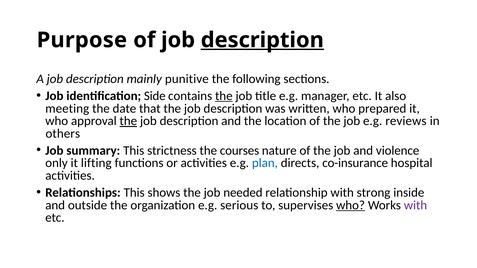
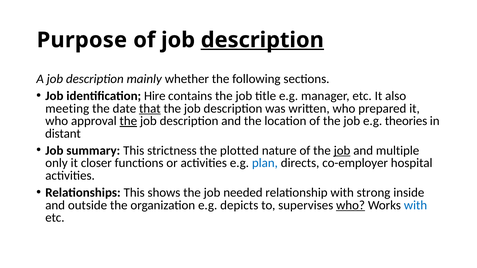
punitive: punitive -> whether (187, 79)
Side: Side -> Hire (155, 96)
the underline: present -> none (224, 96)
that underline: none -> present (150, 109)
reviews: reviews -> theories (406, 121)
others: others -> distant (63, 134)
courses: courses -> plotted (239, 151)
job underline: none -> present (342, 151)
violence: violence -> multiple (398, 151)
lifting: lifting -> closer (96, 163)
co-insurance: co-insurance -> co-employer (355, 163)
serious: serious -> depicts (239, 205)
with colour: purple -> blue (416, 205)
